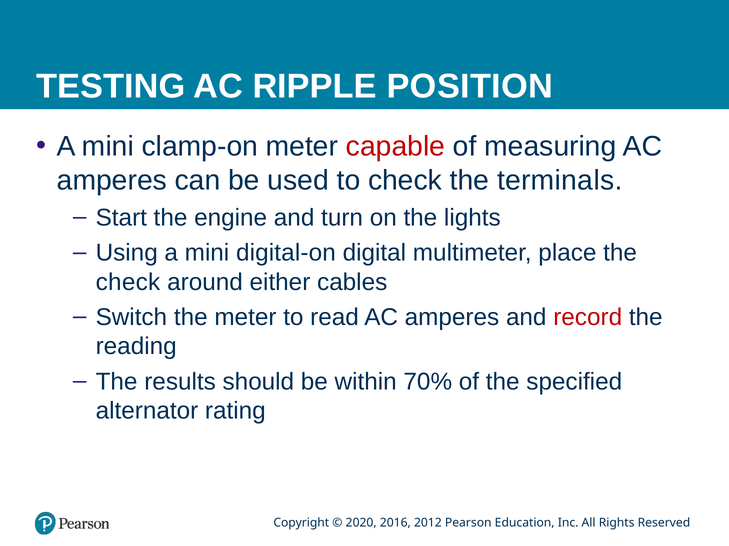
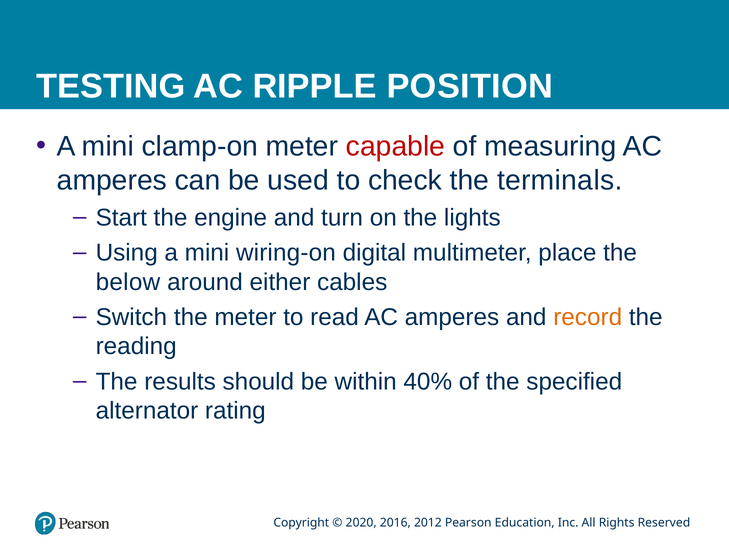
digital-on: digital-on -> wiring-on (286, 253)
check: check -> below (128, 282)
record colour: red -> orange (588, 318)
70%: 70% -> 40% (428, 382)
